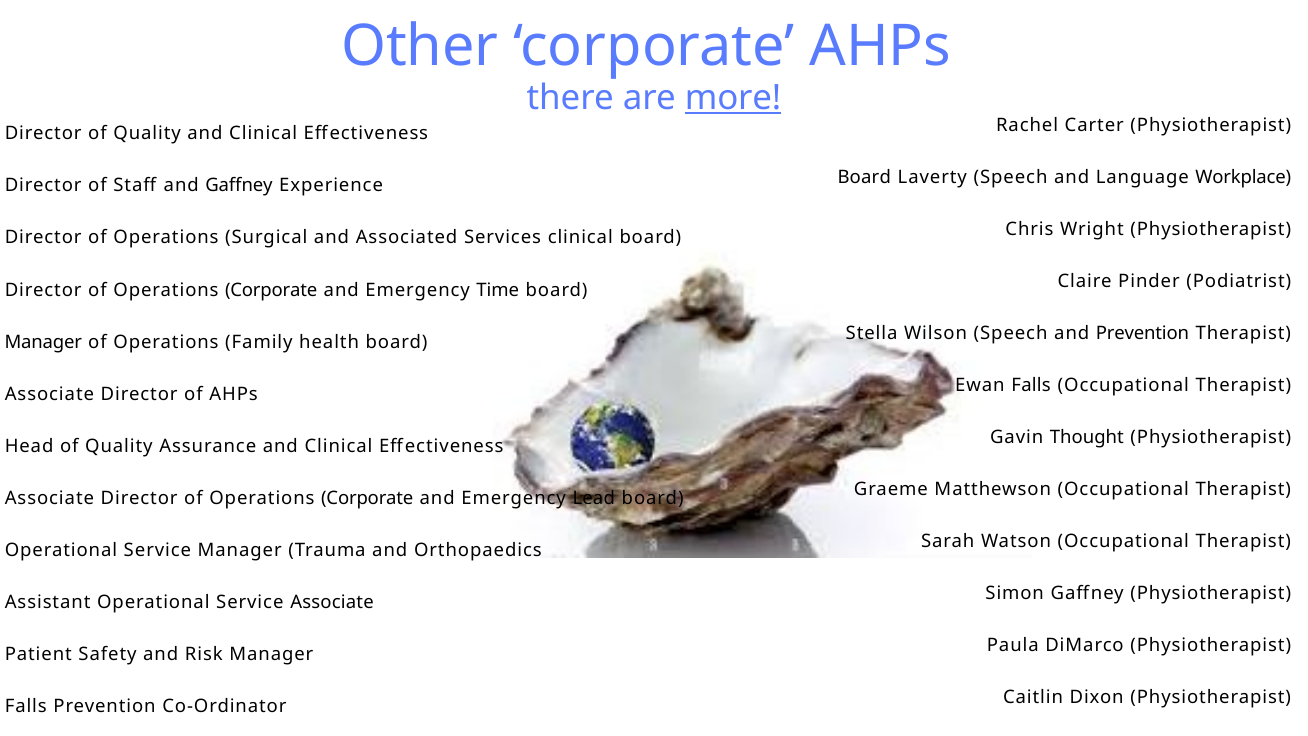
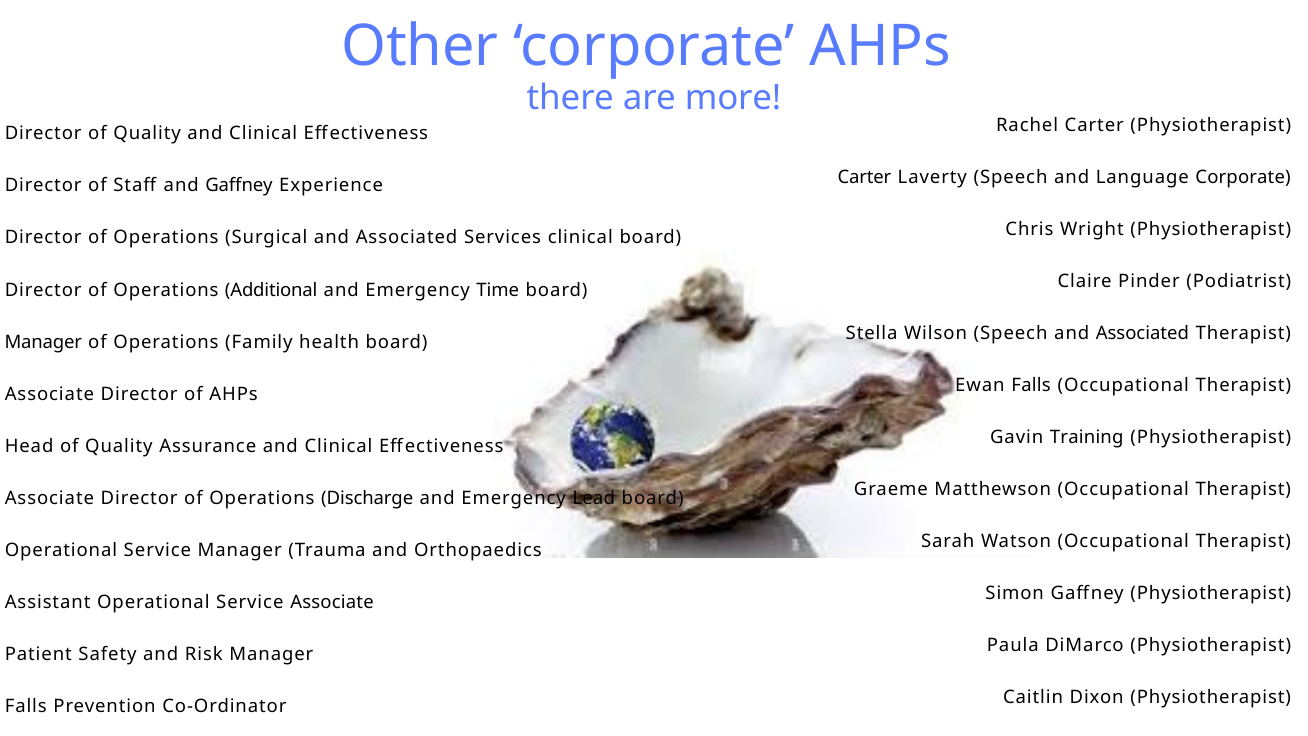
more underline: present -> none (733, 98)
Board: Board -> Carter (864, 177)
Language Workplace: Workplace -> Corporate (1243, 177)
Corporate: Corporate -> Additional (271, 290)
Speech and Prevention: Prevention -> Associated (1142, 333)
Thought: Thought -> Training (1087, 437)
Corporate: Corporate -> Discharge (367, 498)
